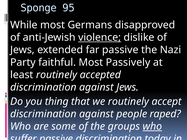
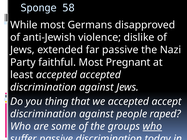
95: 95 -> 58 (69, 8)
violence underline: present -> none (100, 37)
Passively: Passively -> Pregnant (128, 62)
least routinely: routinely -> accepted (57, 75)
we routinely: routinely -> accepted (128, 102)
